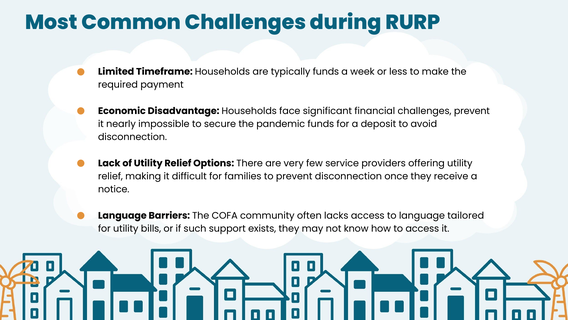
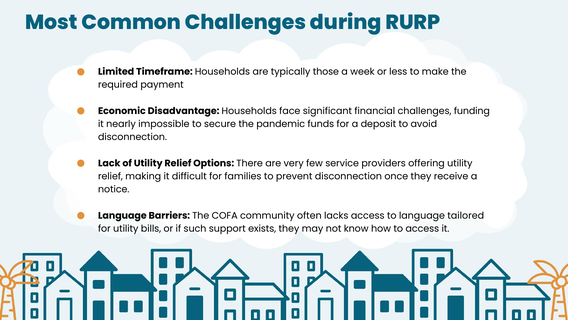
typically funds: funds -> those (326, 72)
challenges prevent: prevent -> funding (472, 111)
